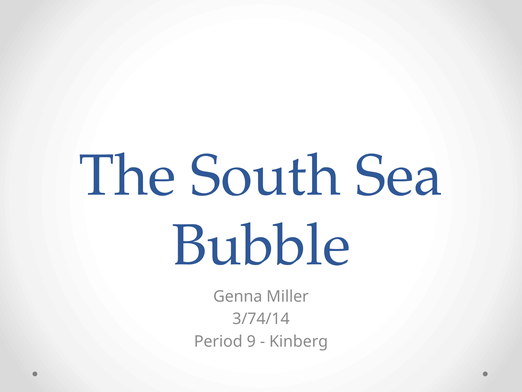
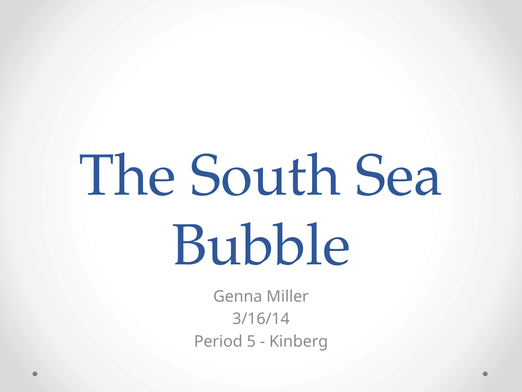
3/74/14: 3/74/14 -> 3/16/14 (261, 319)
9: 9 -> 5 (251, 341)
